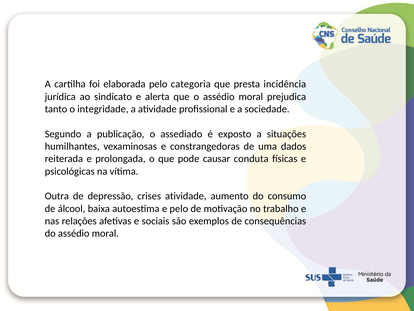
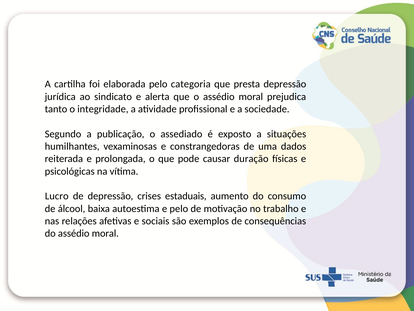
presta incidência: incidência -> depressão (285, 84)
conduta: conduta -> duração (251, 159)
Outra: Outra -> Lucro (57, 196)
crises atividade: atividade -> estaduais (186, 196)
